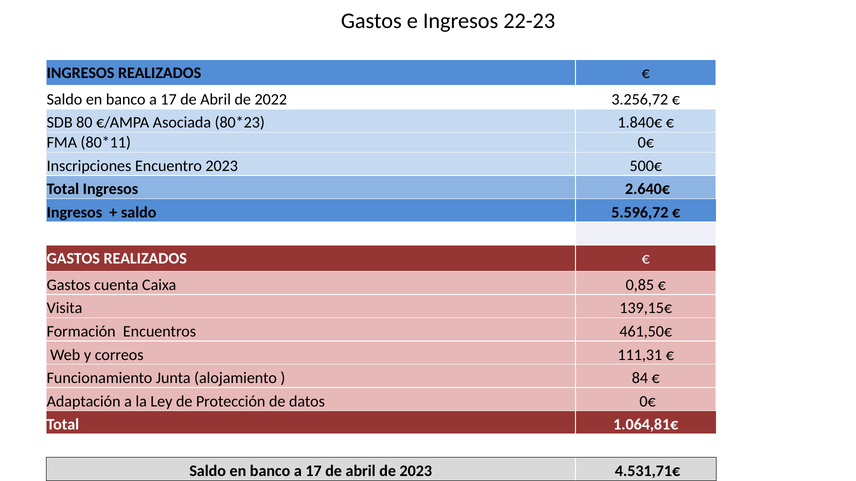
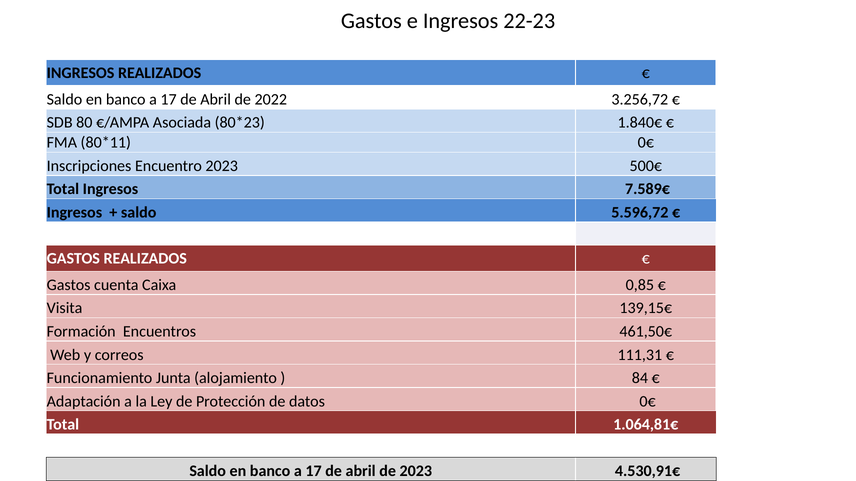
2.640€: 2.640€ -> 7.589€ (648, 189)
4.531,71€: 4.531,71€ -> 4.530,91€ (648, 471)
